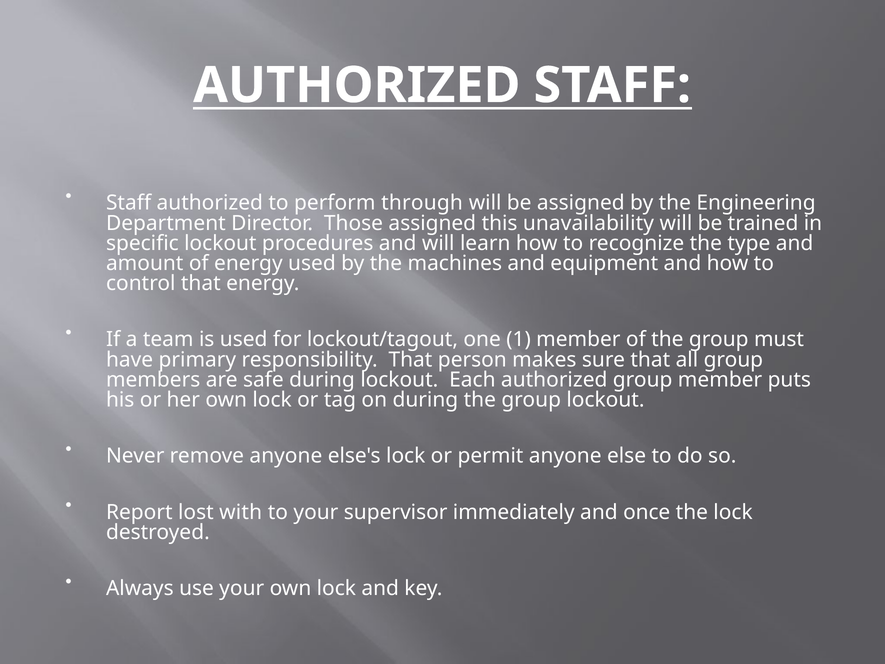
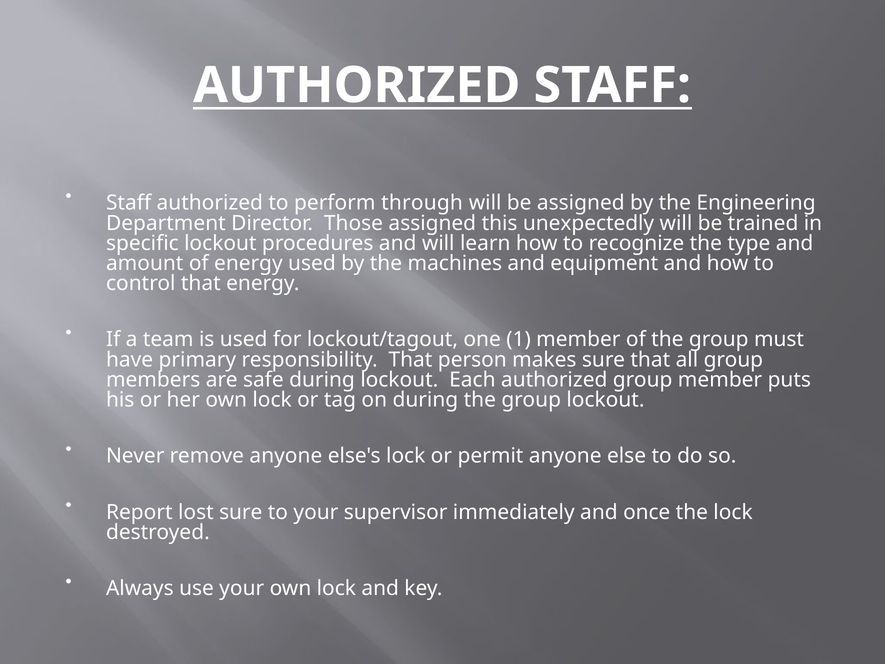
unavailability: unavailability -> unexpectedly (589, 223)
lost with: with -> sure (241, 512)
